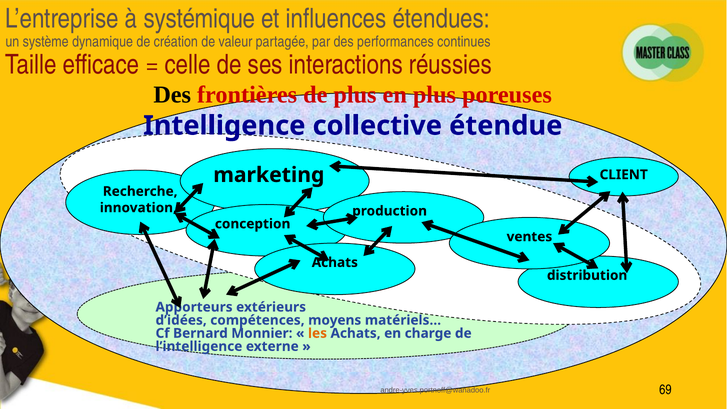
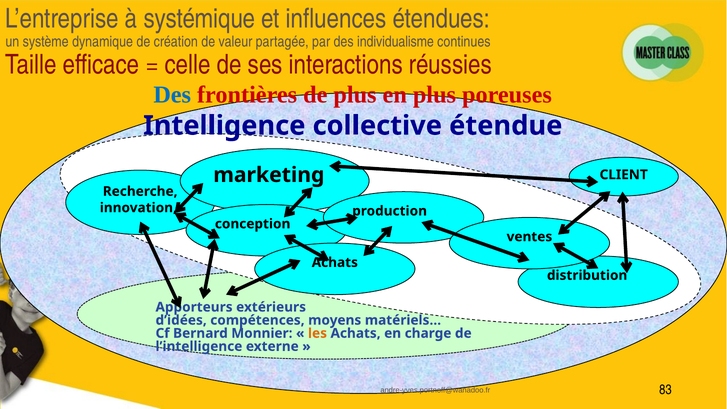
performances: performances -> individualisme (395, 42)
Des colour: black -> blue (172, 95)
69: 69 -> 83 (665, 390)
